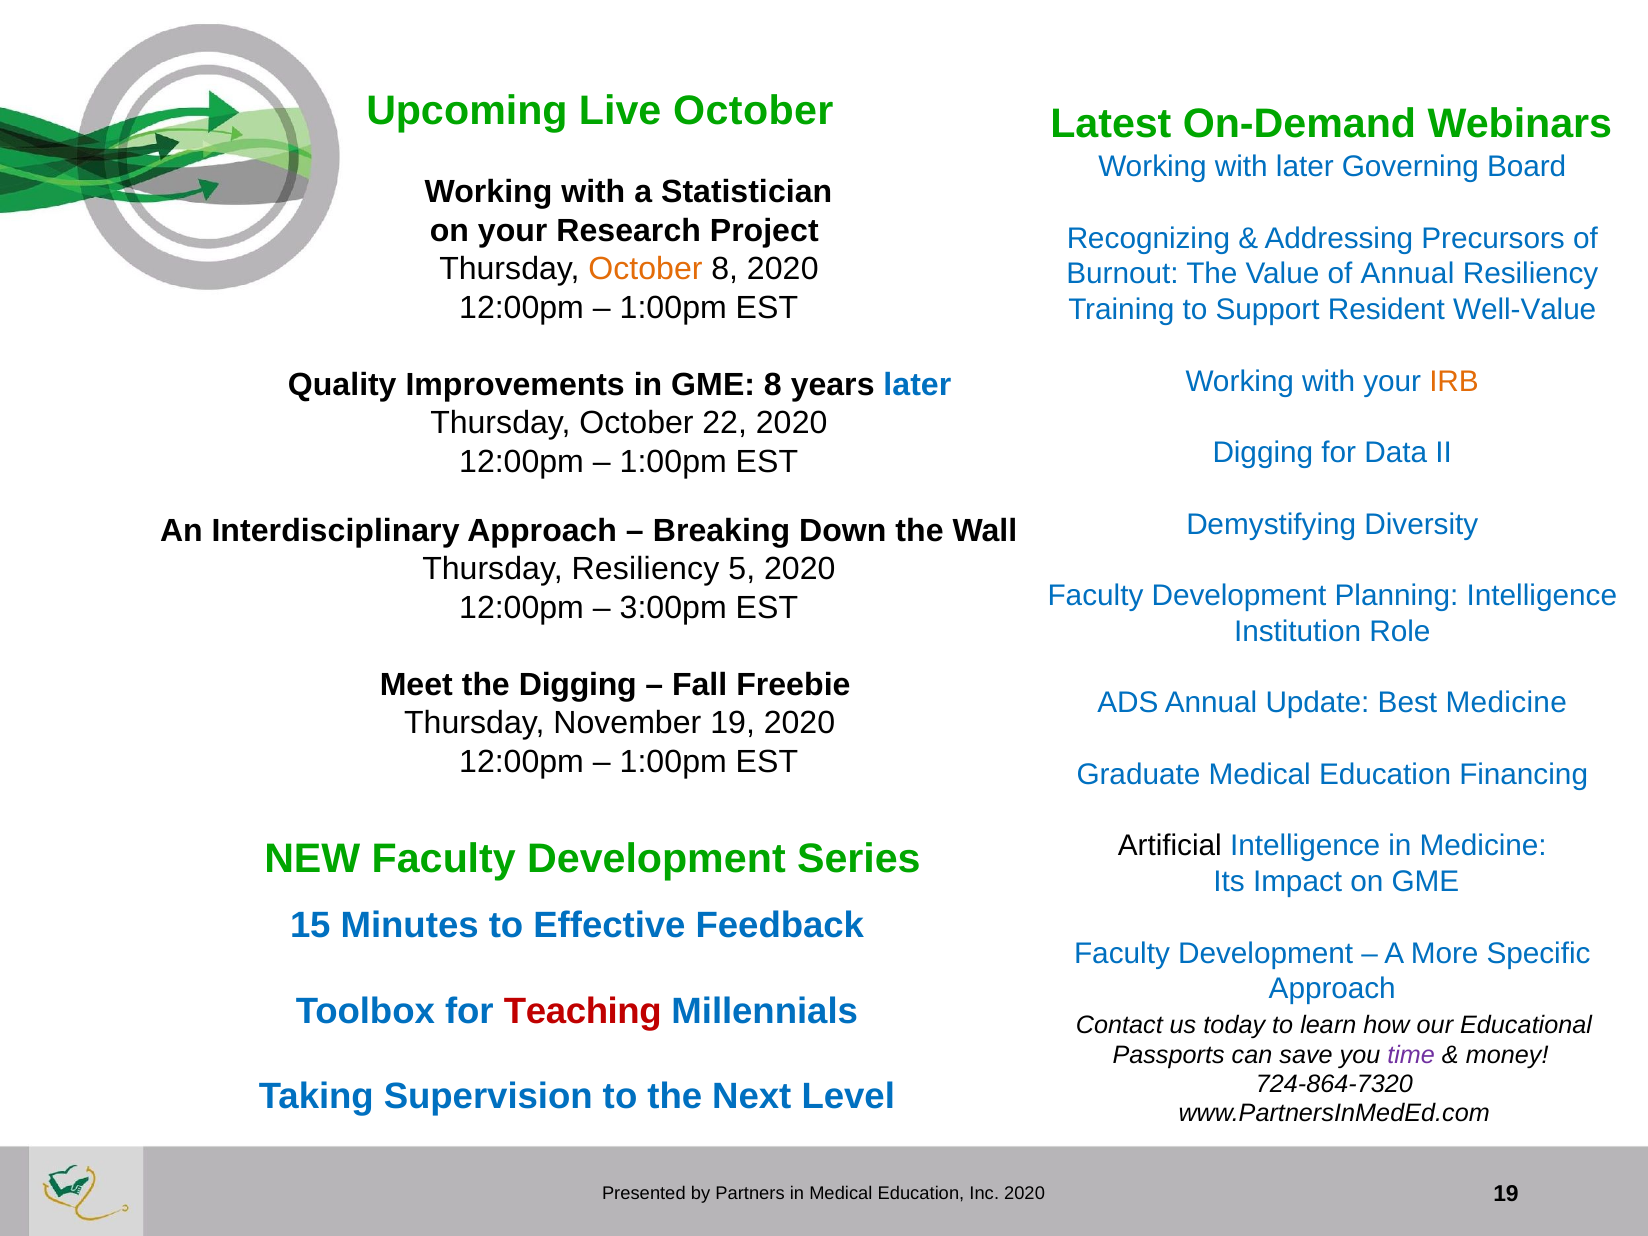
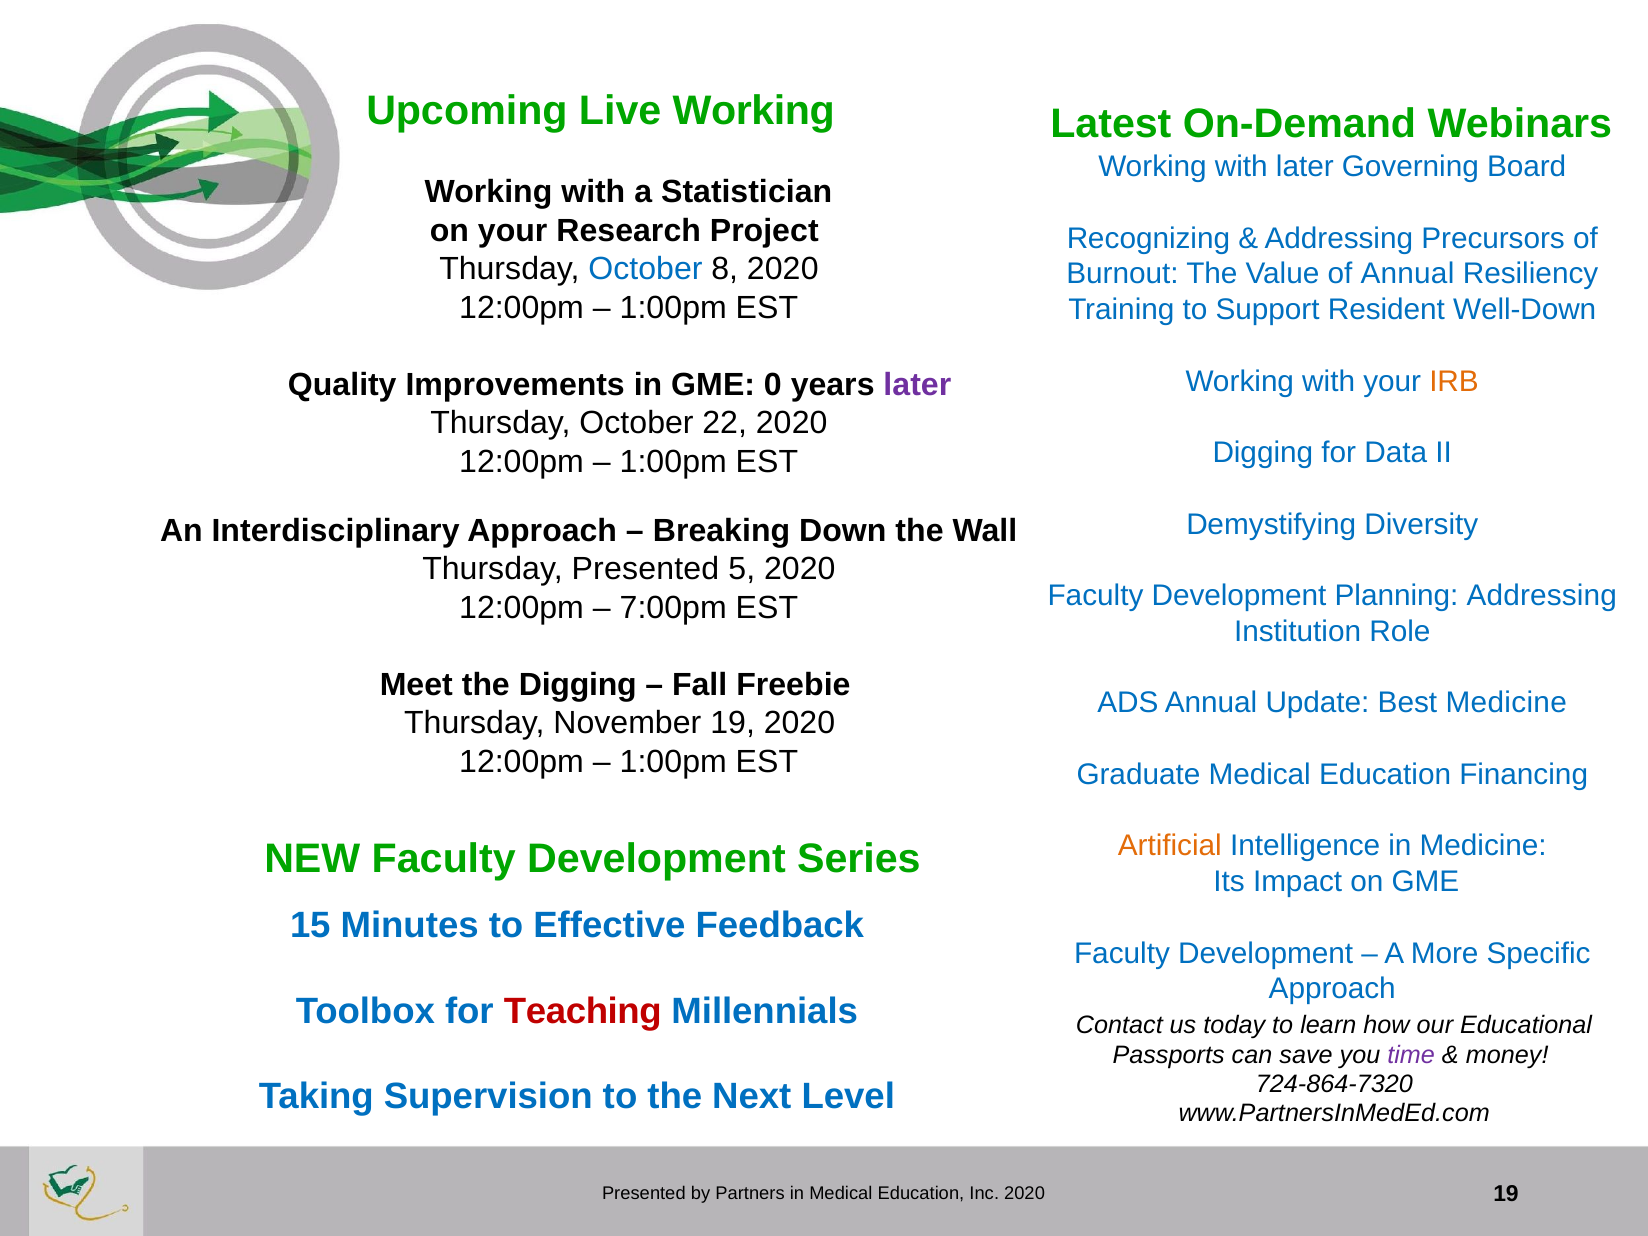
Live October: October -> Working (754, 111)
October colour: orange -> blue (645, 269)
Well-Value: Well-Value -> Well-Down (1525, 310)
GME 8: 8 -> 0 (773, 384)
later colour: blue -> purple (917, 384)
Thursday Resiliency: Resiliency -> Presented (645, 569)
Planning Intelligence: Intelligence -> Addressing (1542, 596)
3:00pm: 3:00pm -> 7:00pm (673, 608)
Artificial colour: black -> orange (1170, 846)
